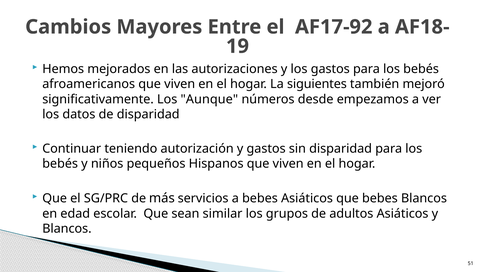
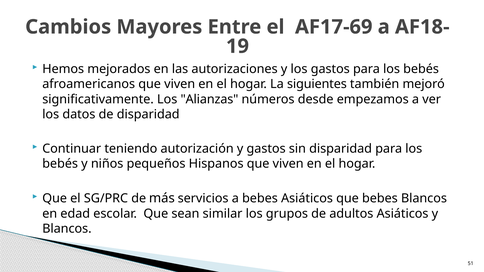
AF17-92: AF17-92 -> AF17-69 (334, 27)
Aunque: Aunque -> Alianzas (209, 99)
